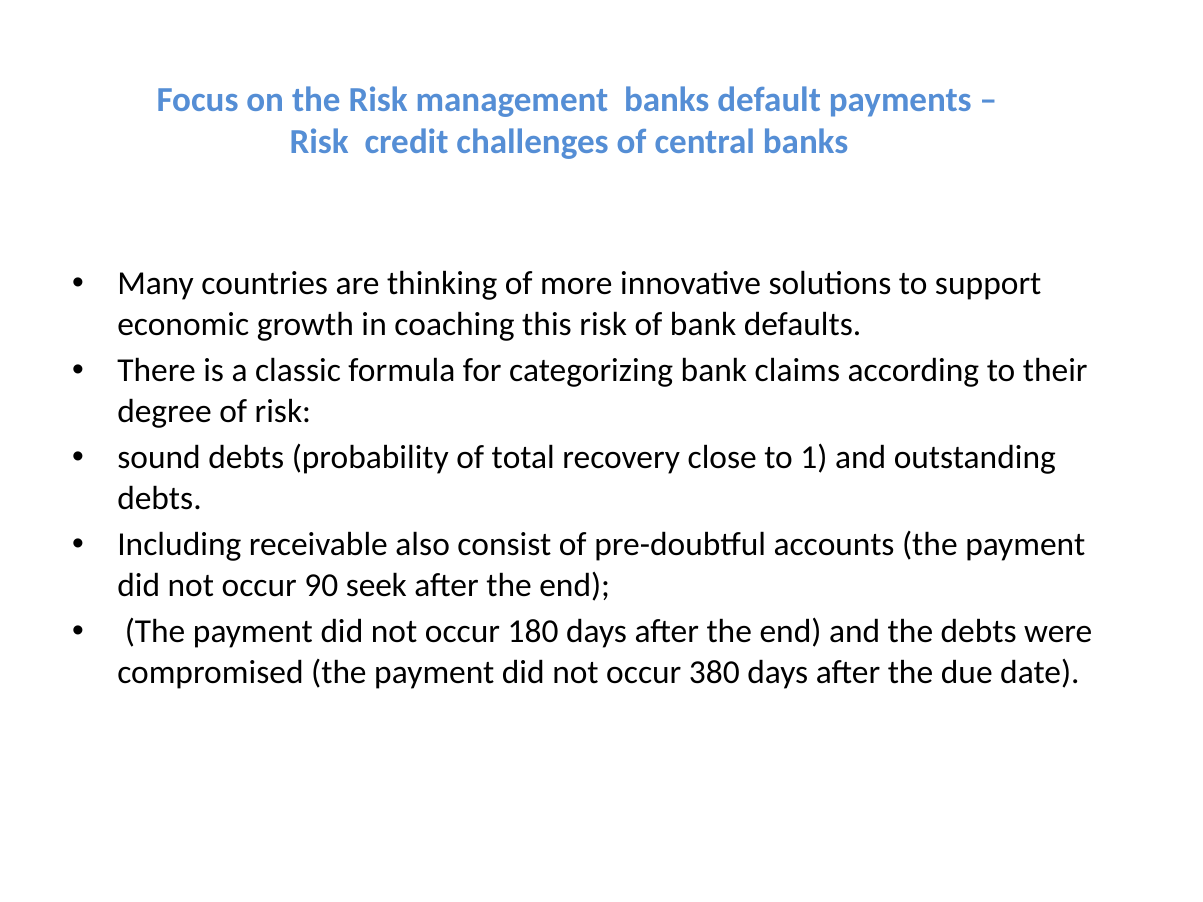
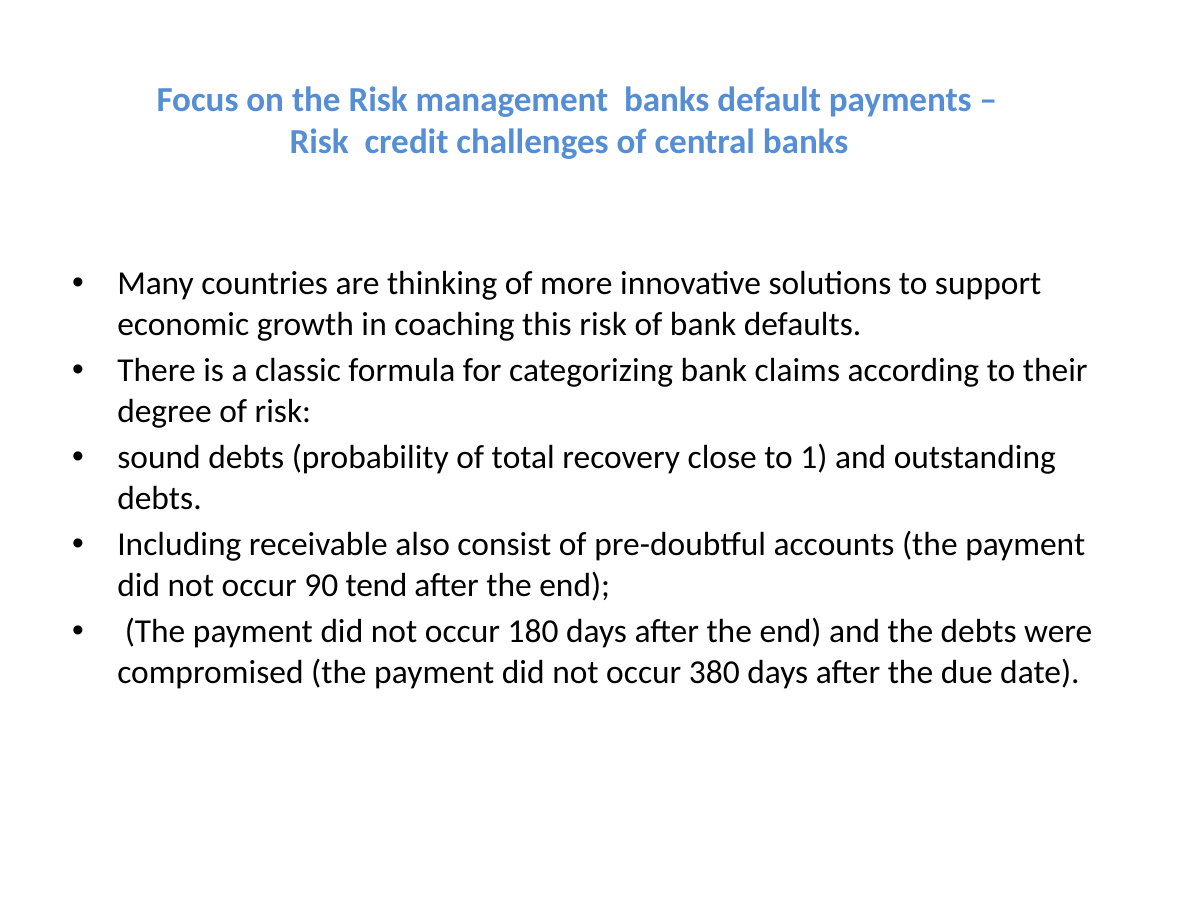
seek: seek -> tend (376, 585)
